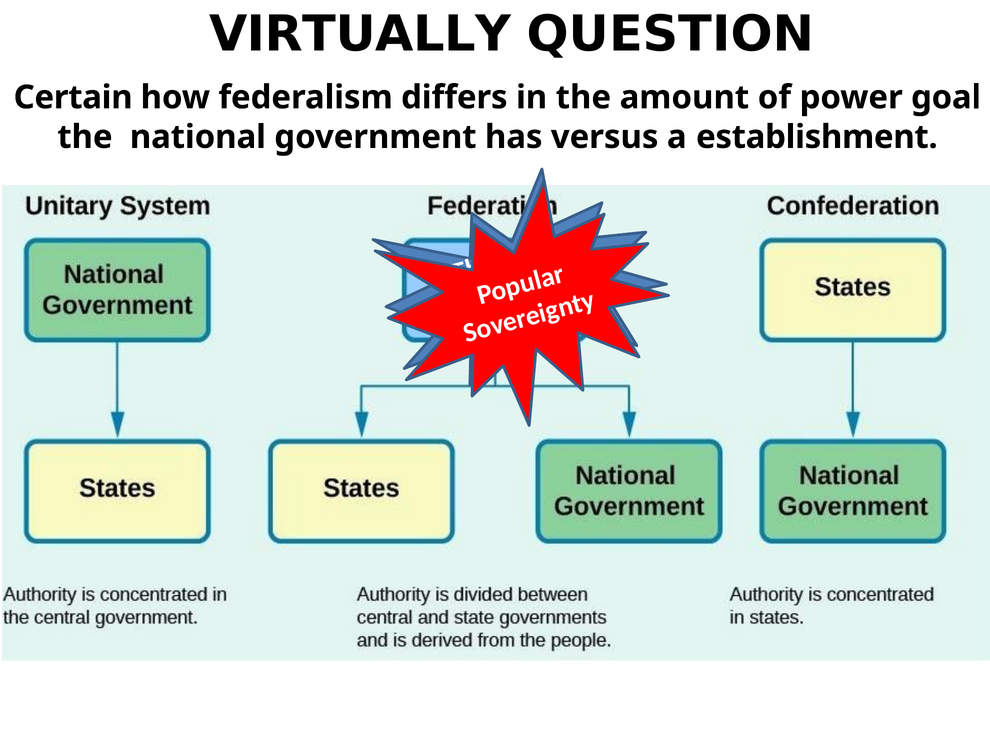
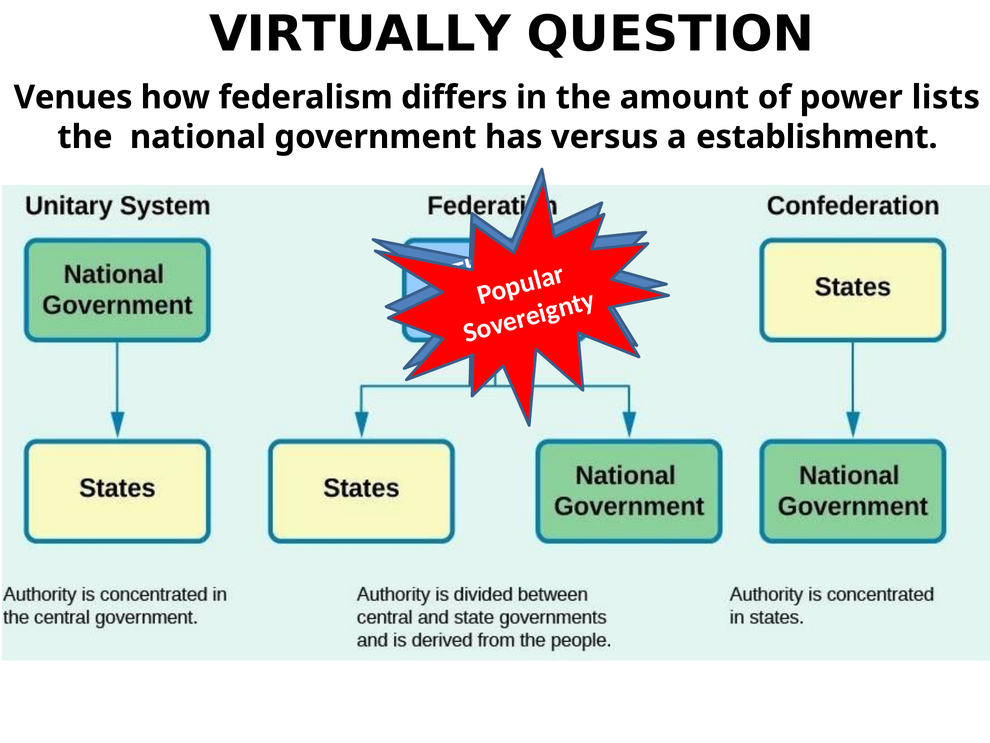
Certain: Certain -> Venues (73, 97)
goal: goal -> lists (946, 97)
